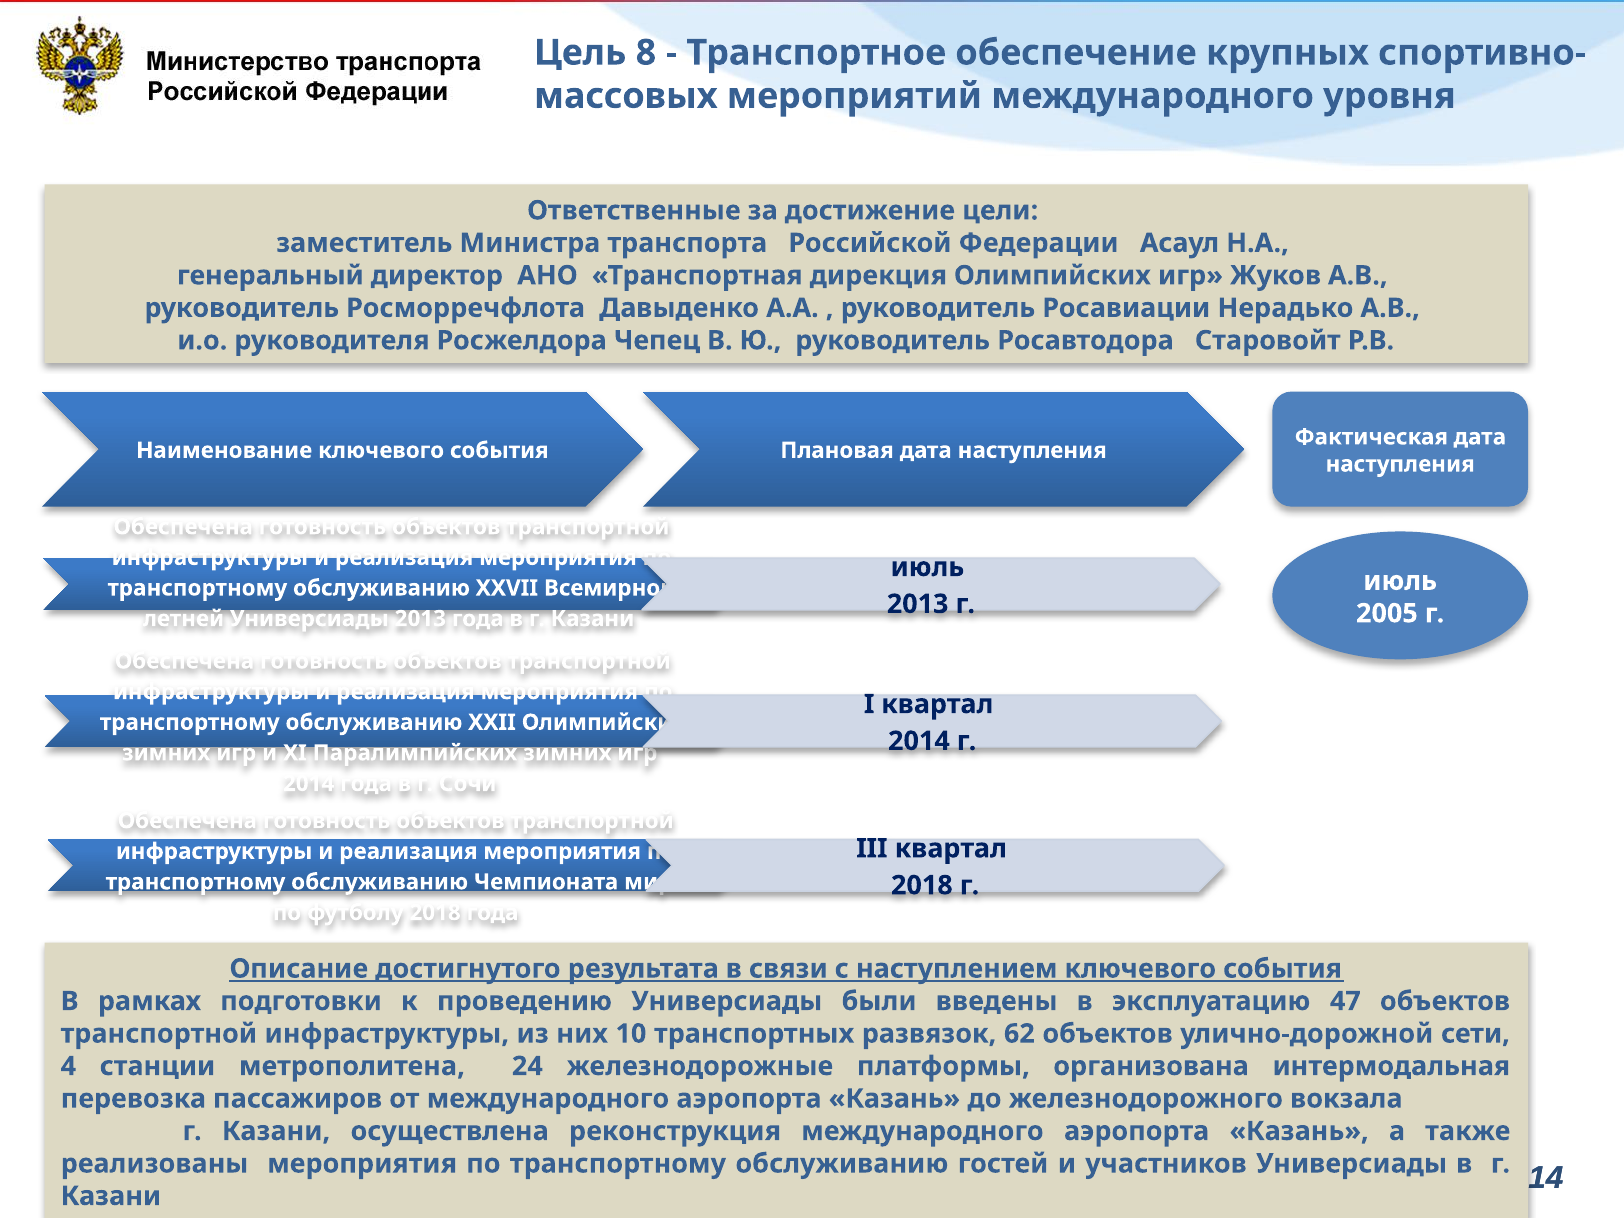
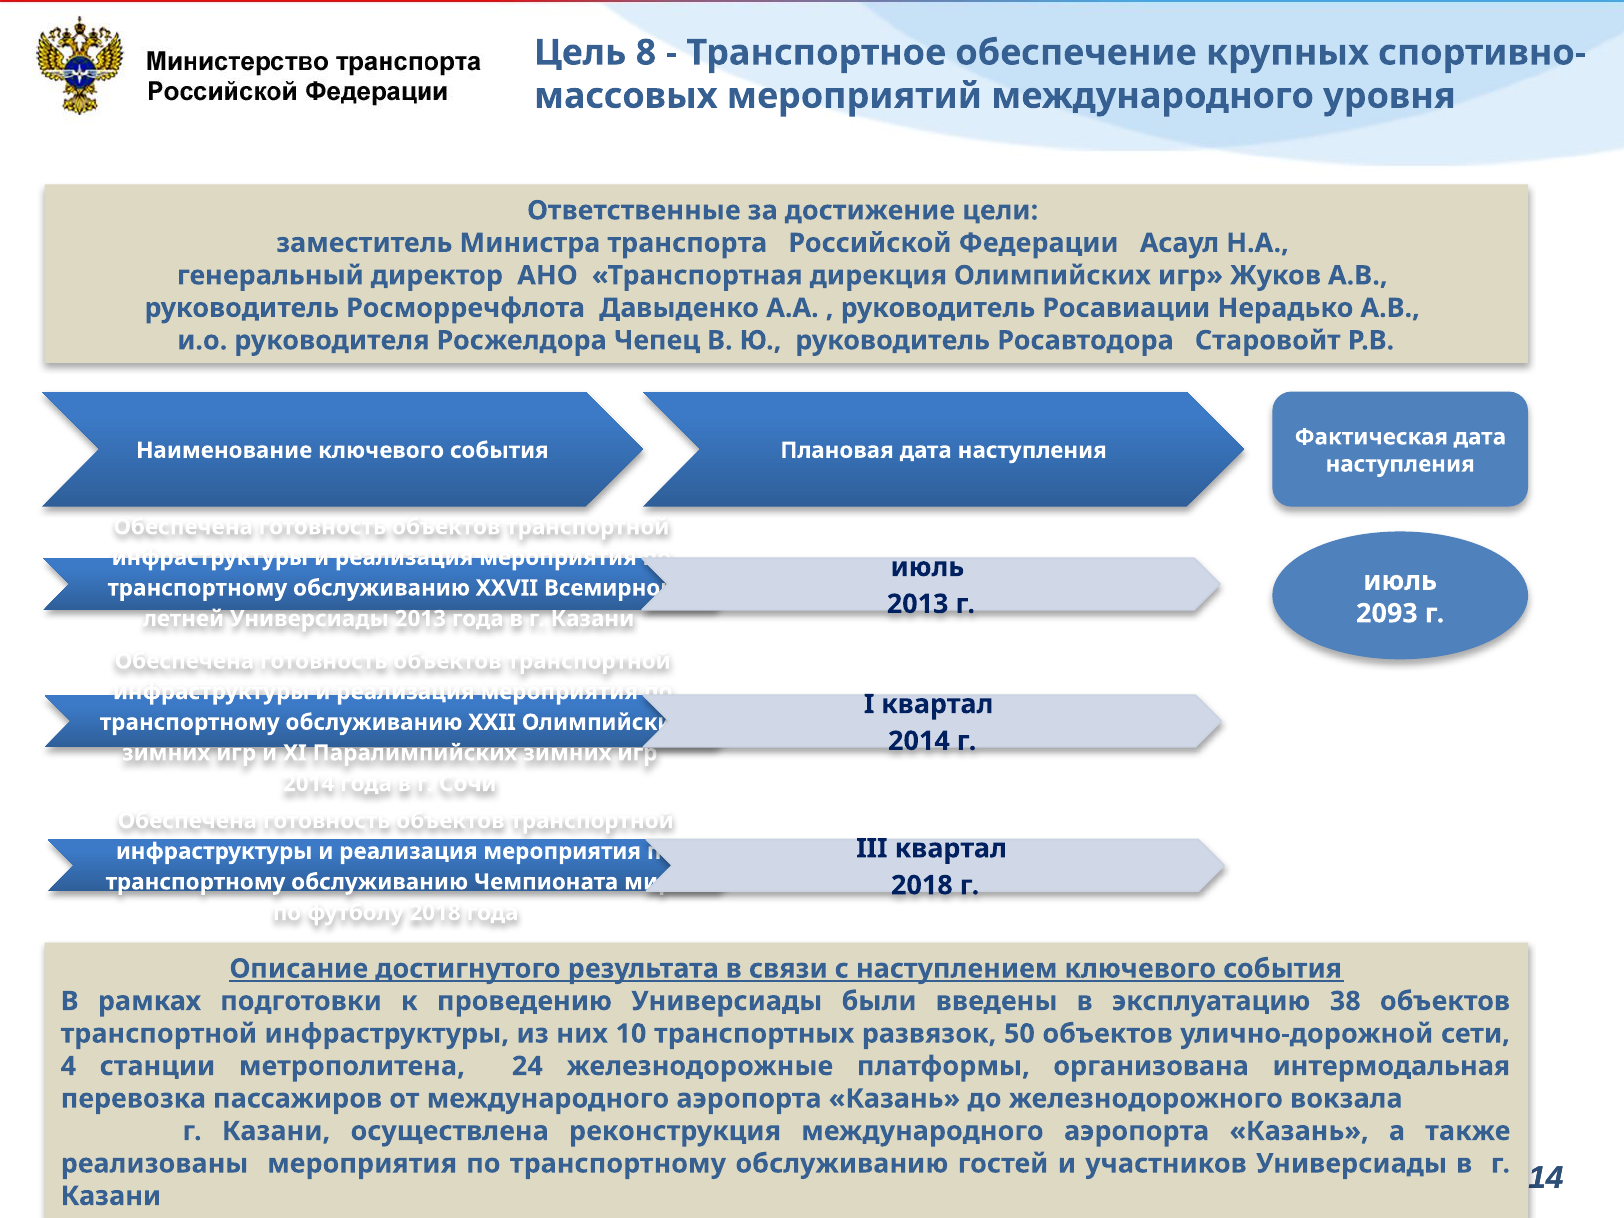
2005: 2005 -> 2093 (1387, 613)
47: 47 -> 38 (1345, 1001)
62: 62 -> 50 (1019, 1034)
